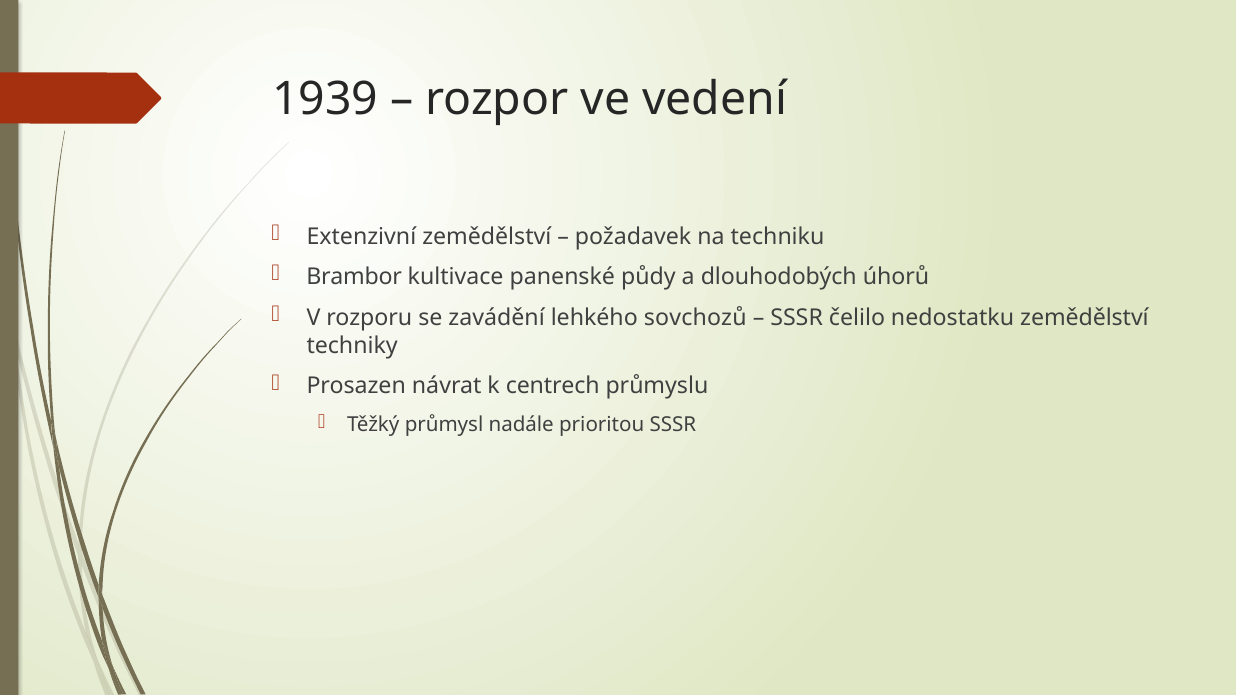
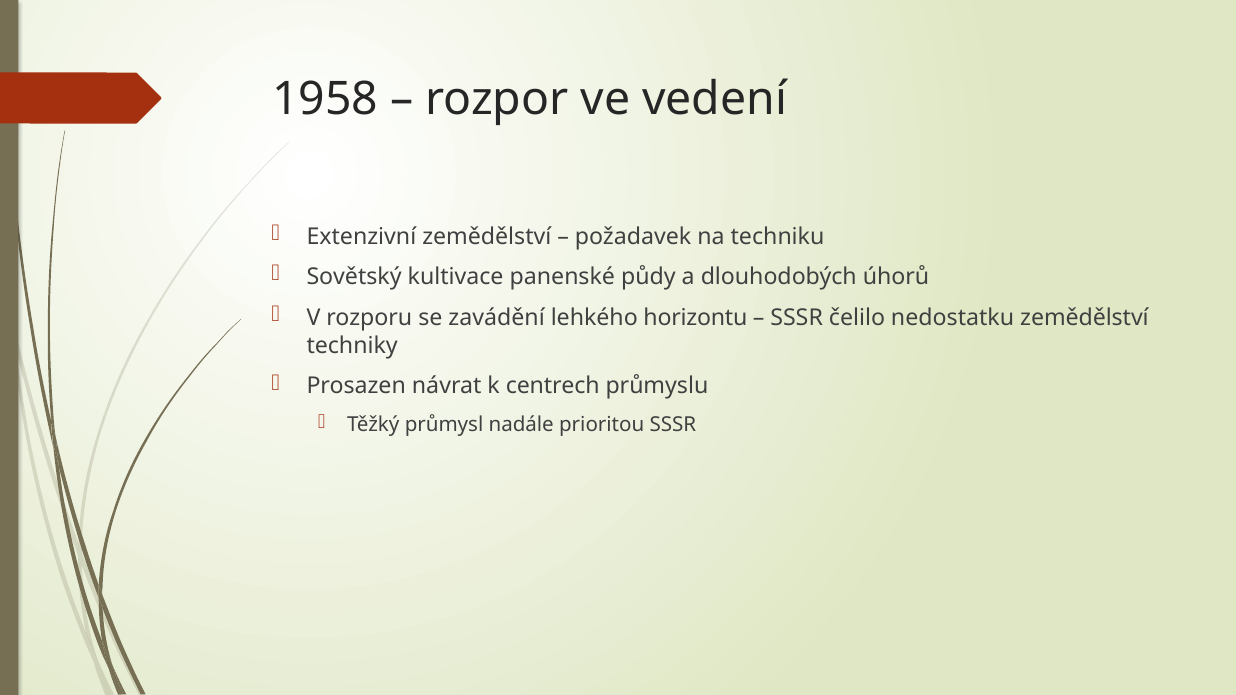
1939: 1939 -> 1958 (325, 99)
Brambor: Brambor -> Sovětský (354, 277)
sovchozů: sovchozů -> horizontu (695, 318)
